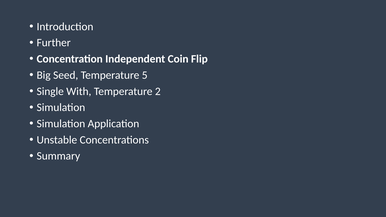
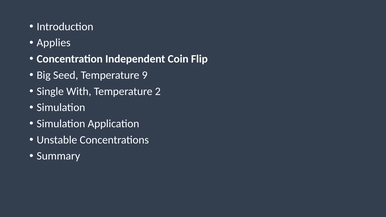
Further: Further -> Applies (54, 43)
5: 5 -> 9 (145, 75)
